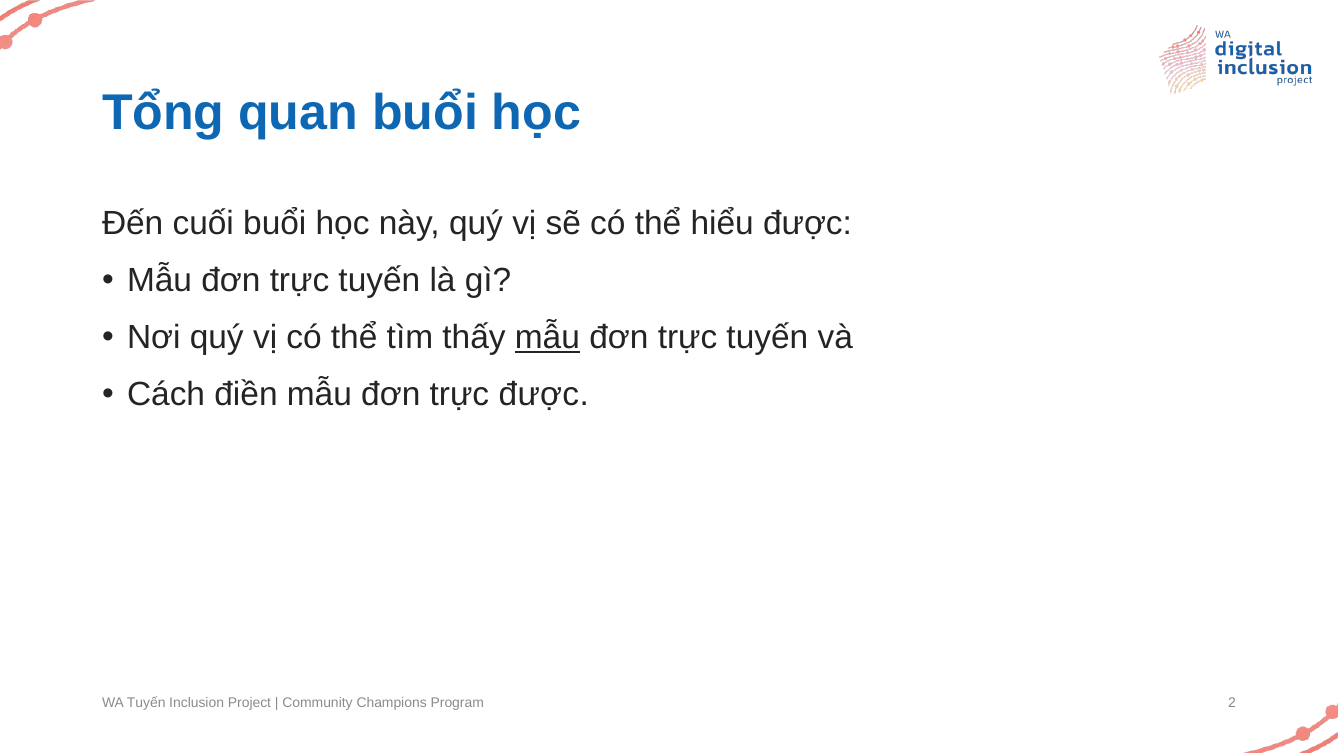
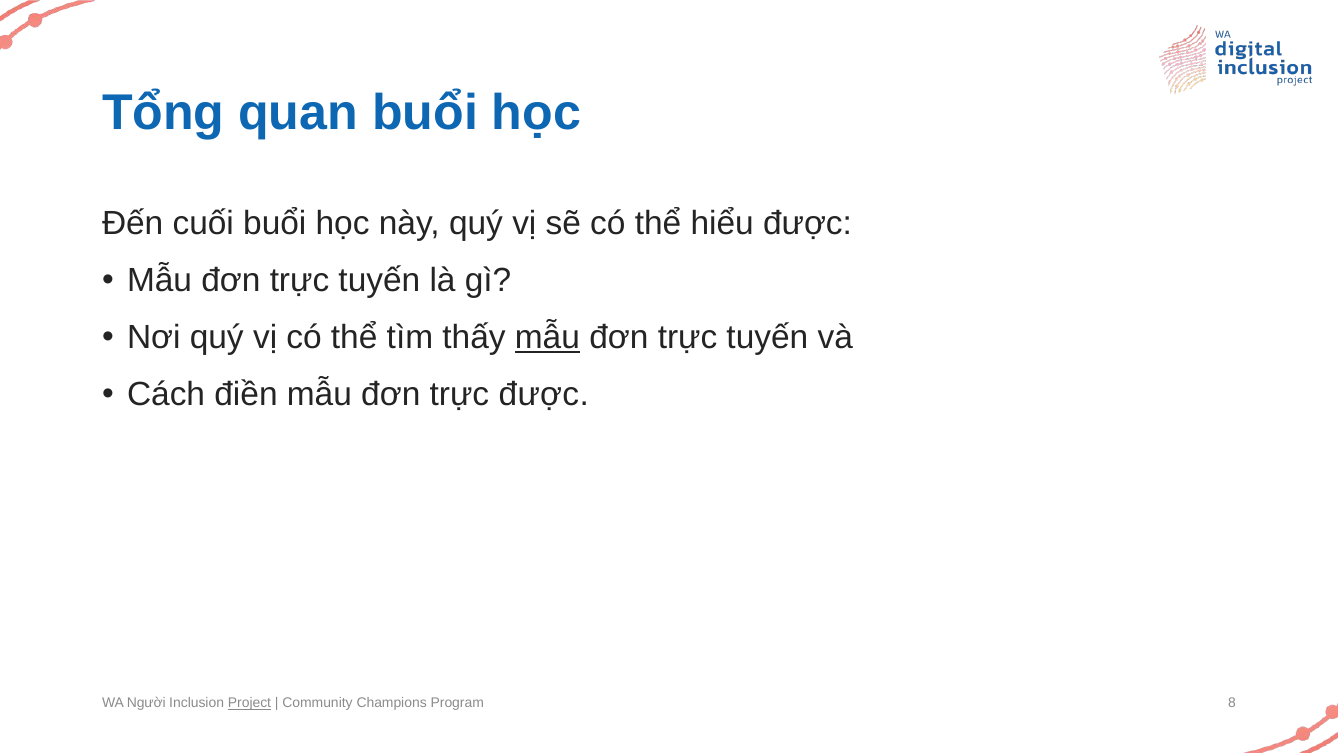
WA Tuyến: Tuyến -> Người (146, 703)
Project underline: none -> present (250, 703)
2: 2 -> 8 (1232, 703)
